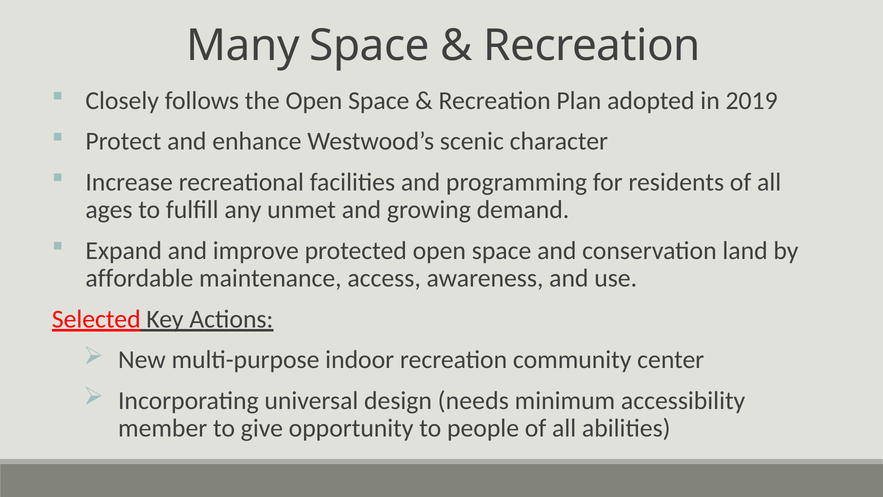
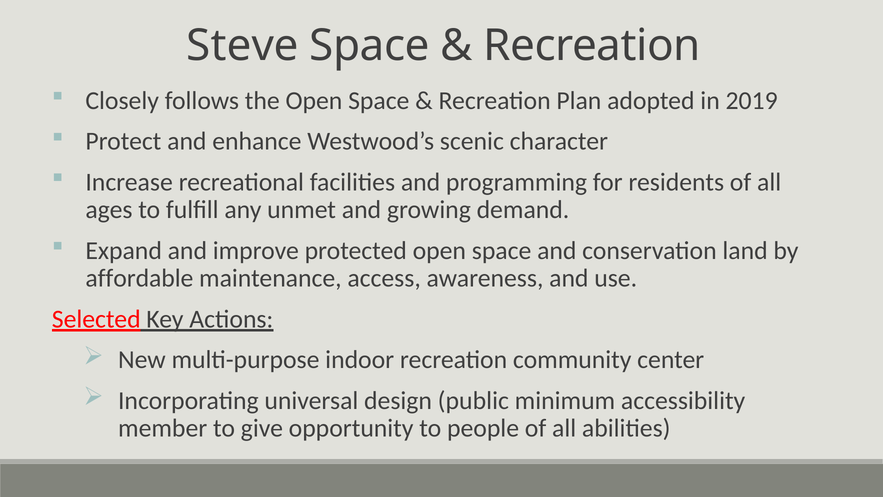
Many: Many -> Steve (243, 45)
needs: needs -> public (473, 400)
